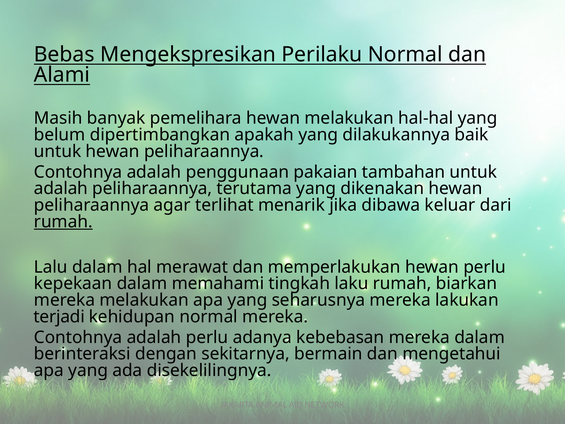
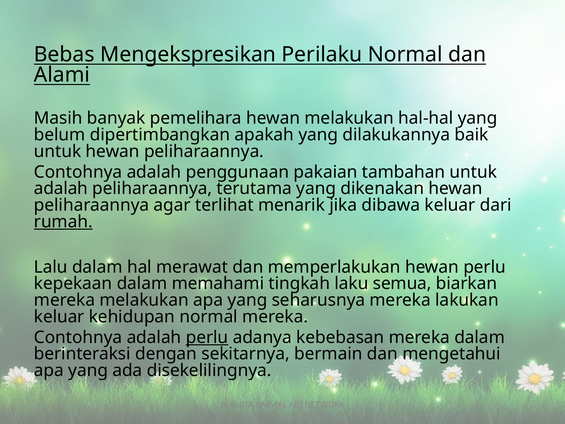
laku rumah: rumah -> semua (402, 283)
terjadi: terjadi -> keluar (59, 317)
perlu underline: none -> present (207, 337)
